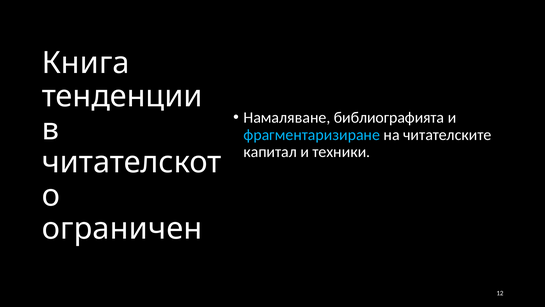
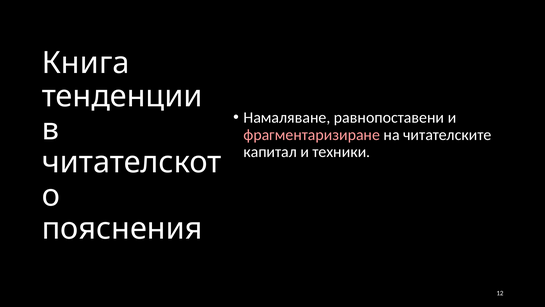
библиографията: библиографията -> равнопоставени (389, 117)
фрагментаризиране colour: light blue -> pink (312, 135)
ограничен: ограничен -> пояснения (122, 228)
